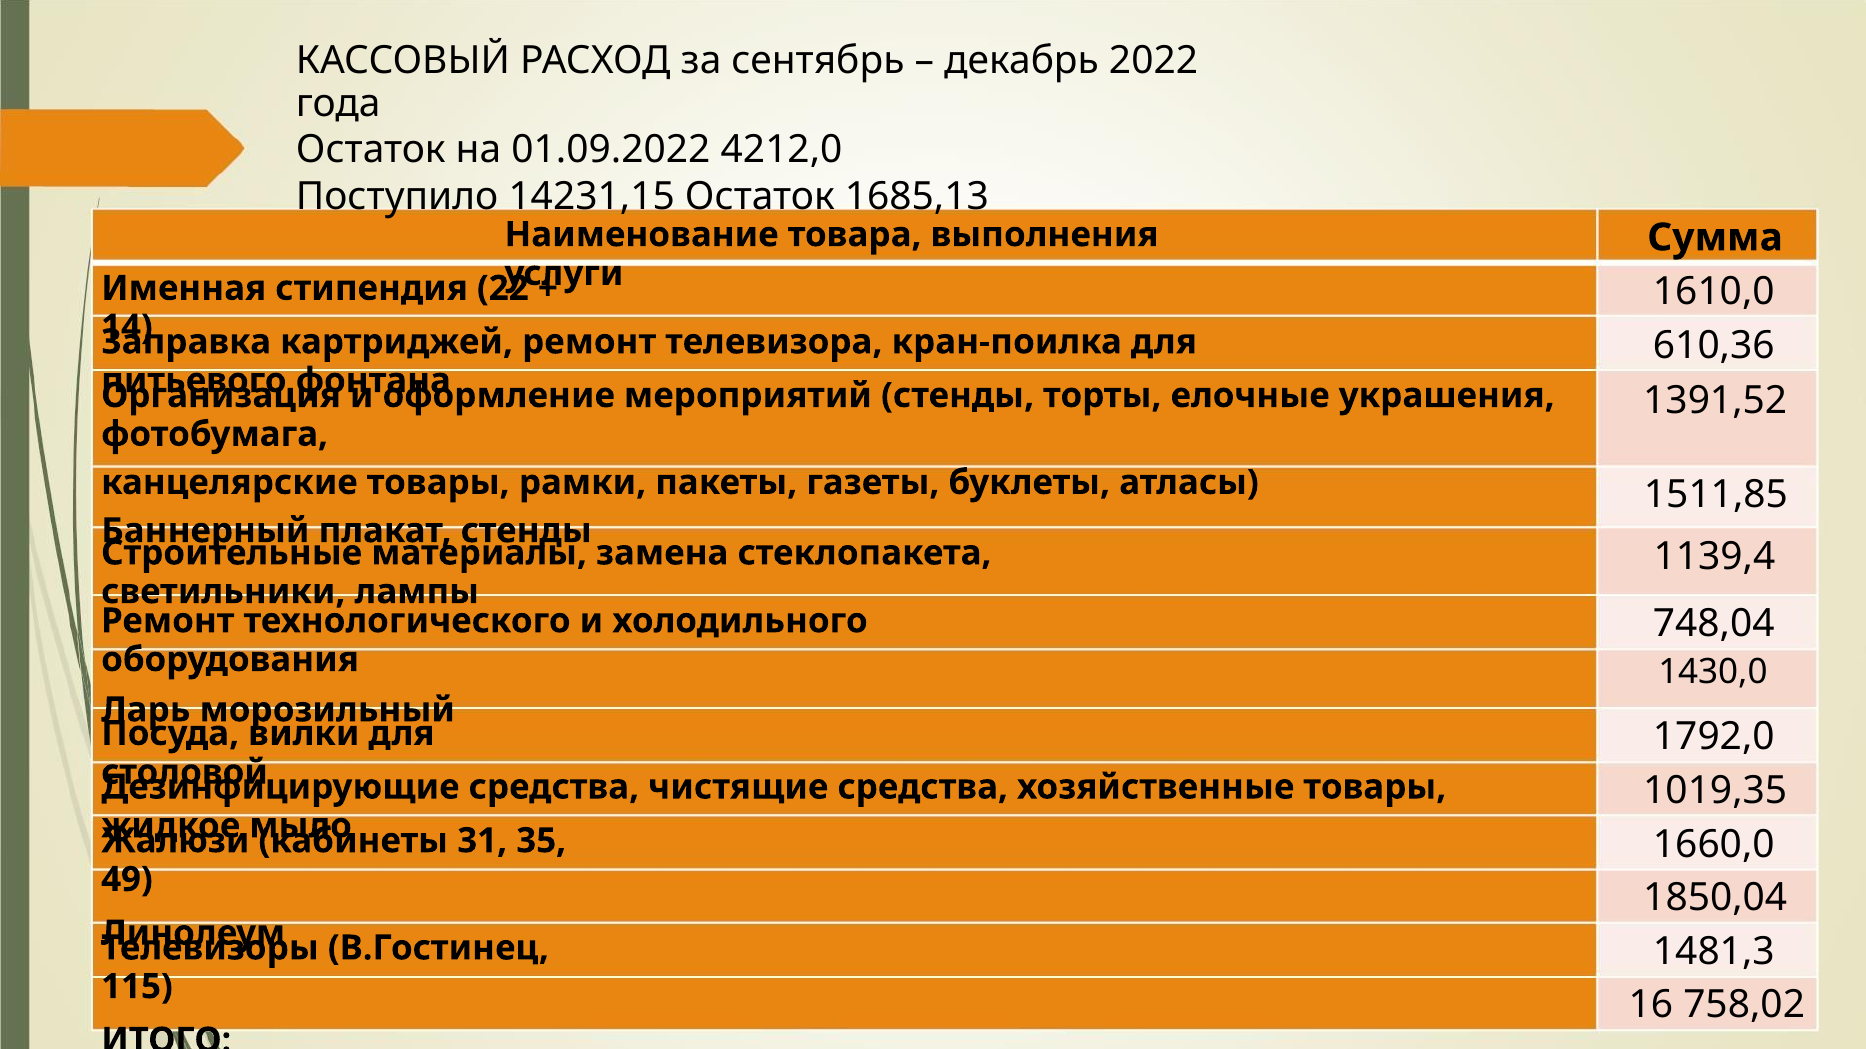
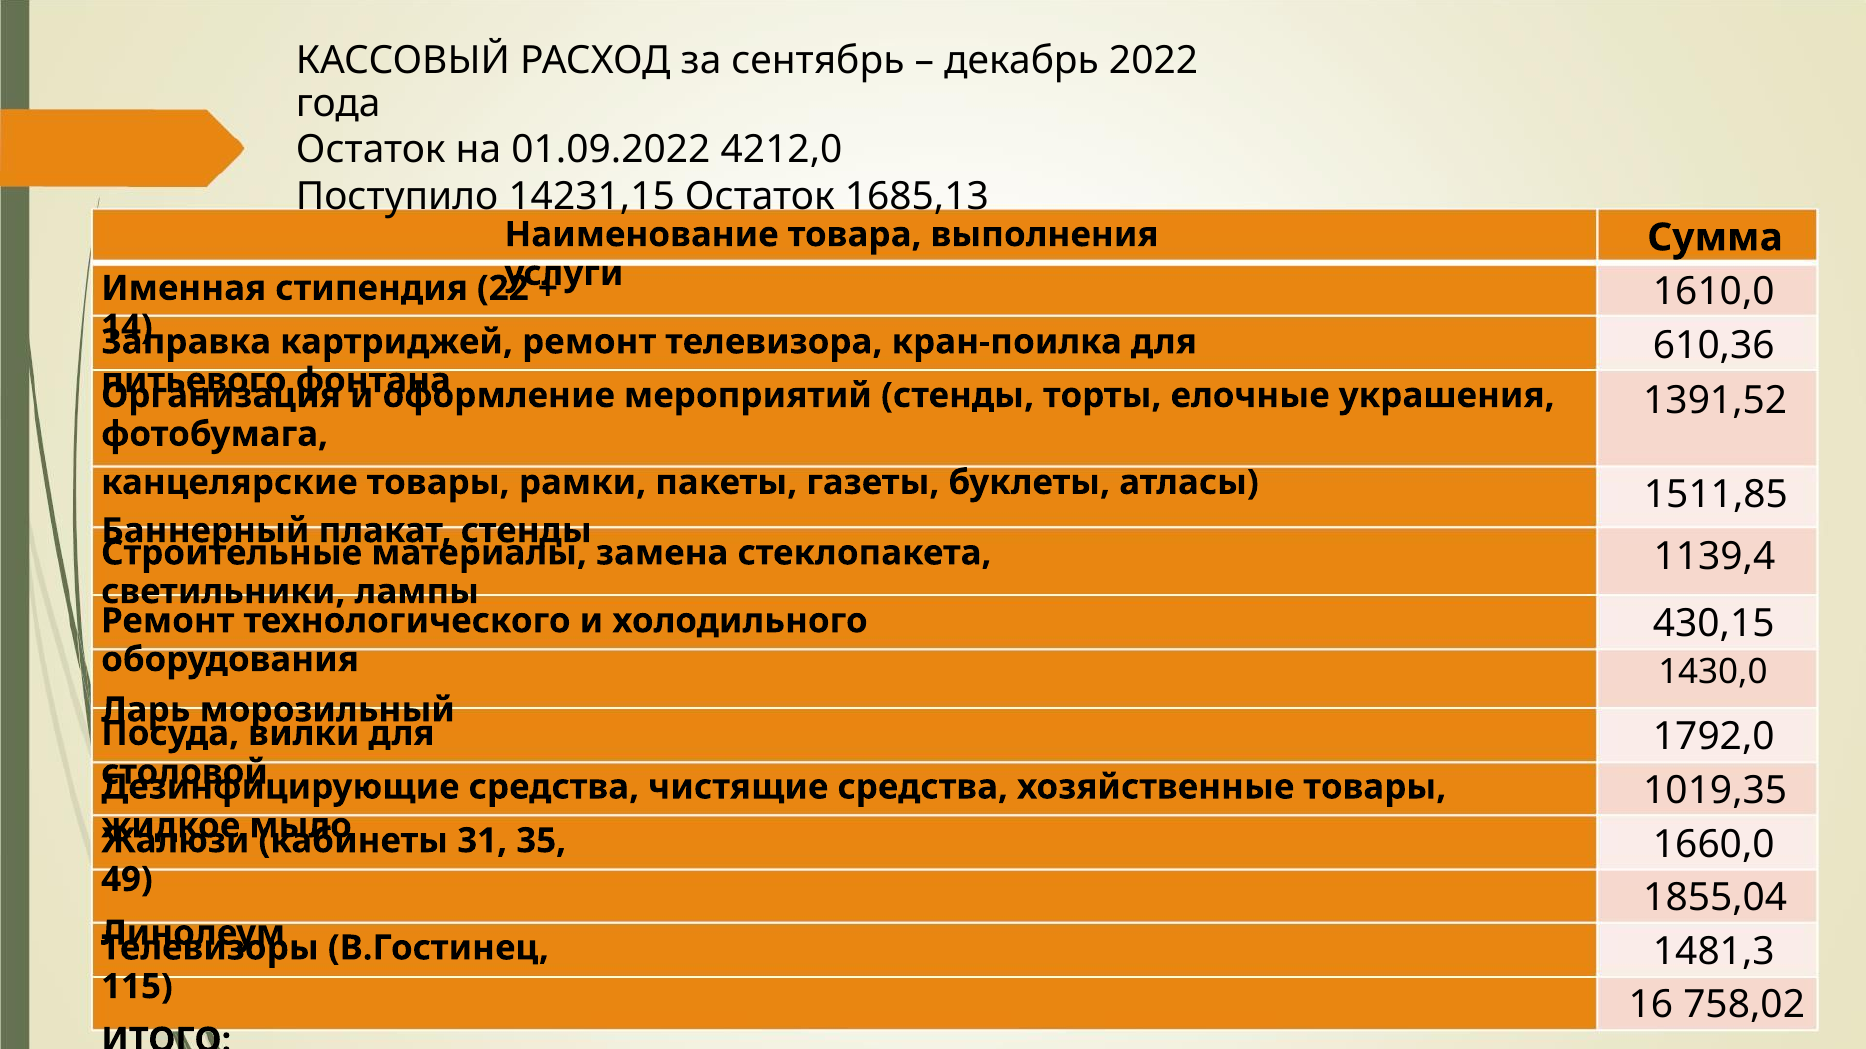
748,04: 748,04 -> 430,15 (1714, 624)
1850,04: 1850,04 -> 1855,04 (1715, 898)
